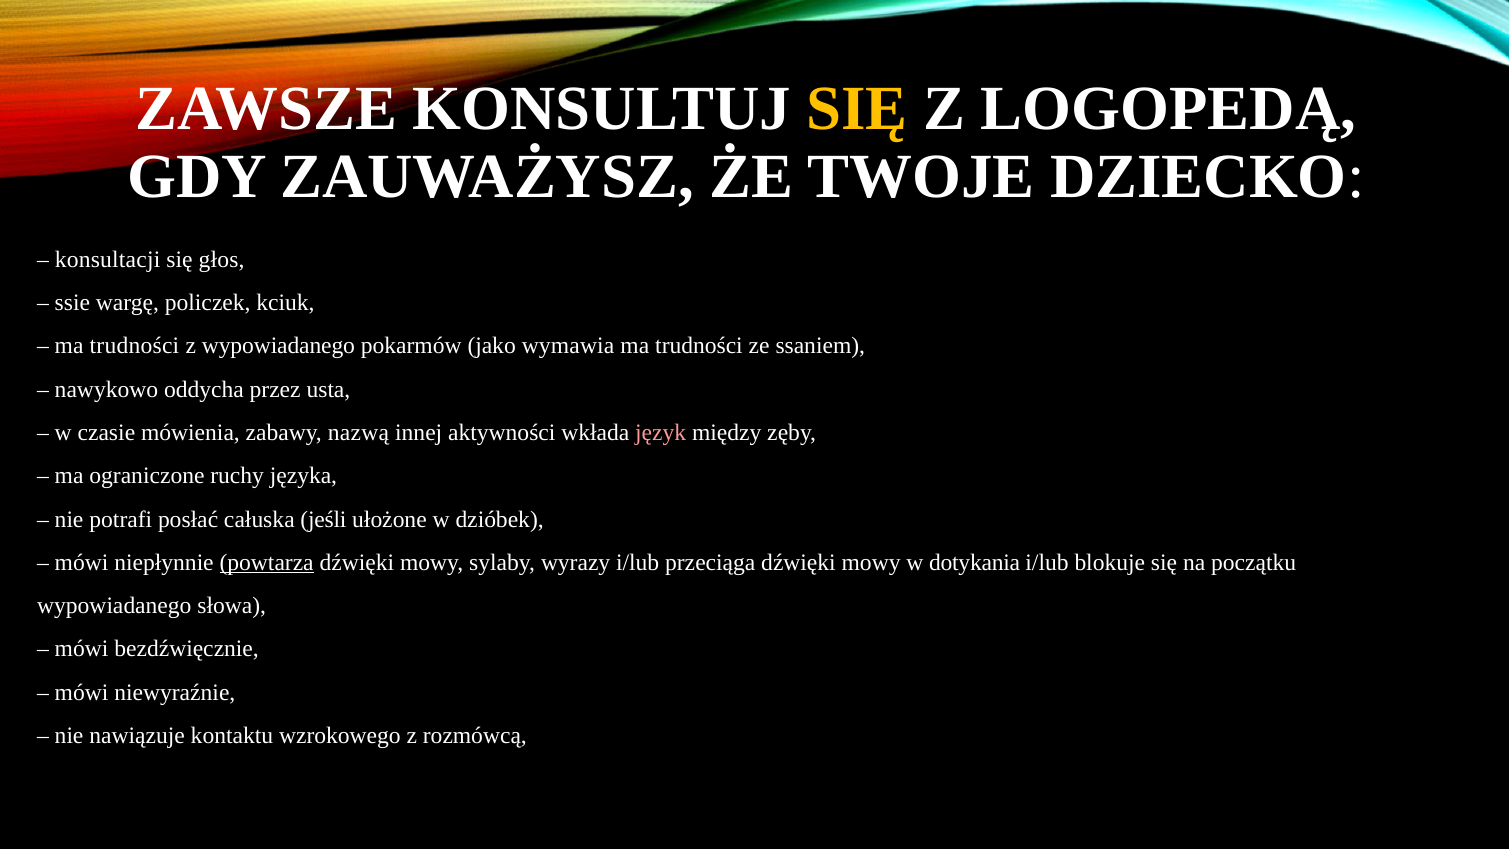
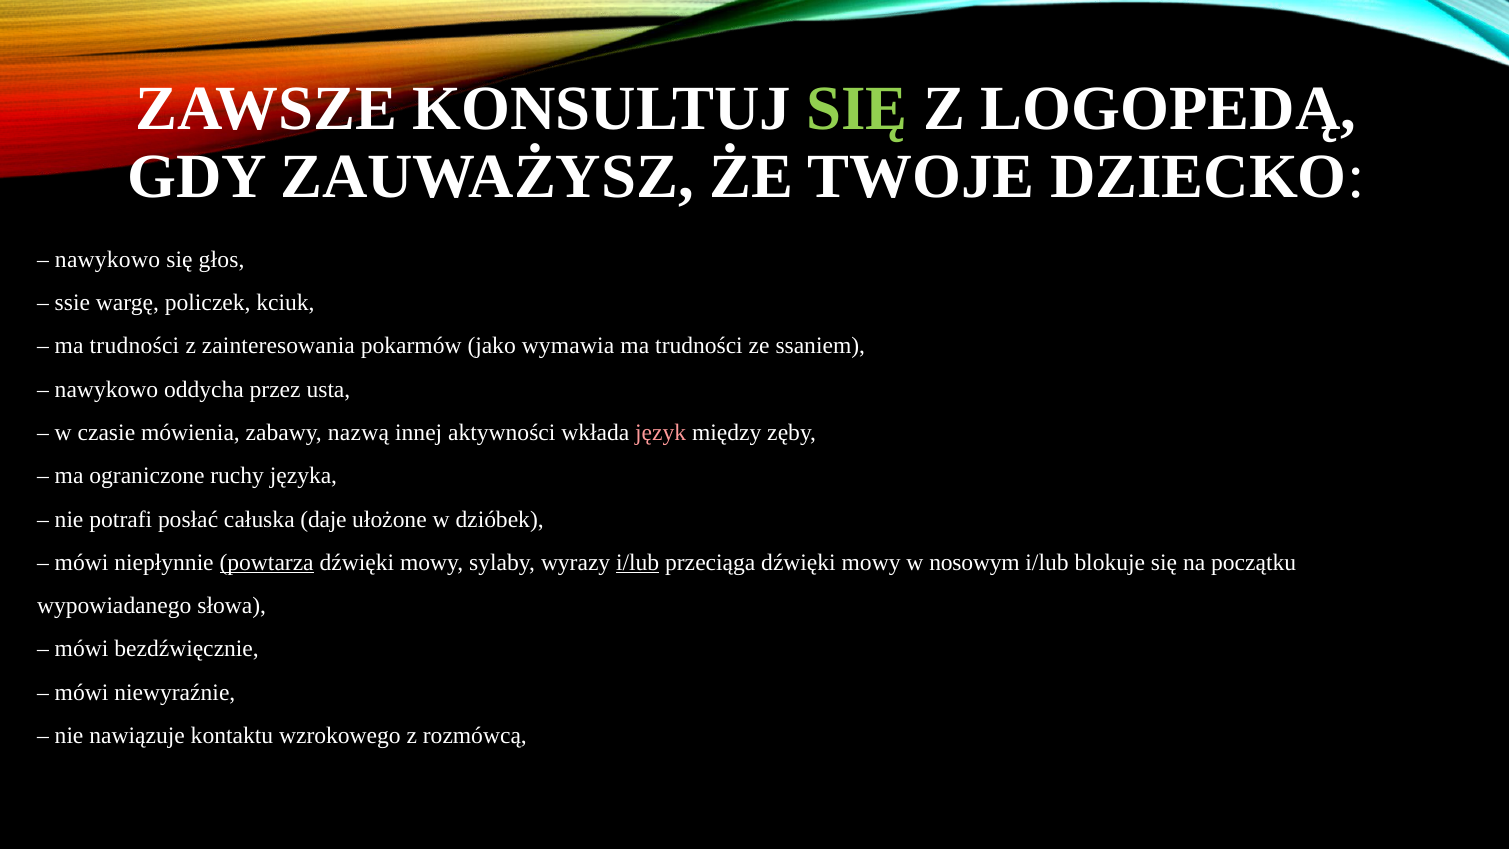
SIĘ colour: yellow -> light green (857, 109)
konsultacji: konsultacji -> nawykowo (108, 260)
z wypowiadanego: wypowiadanego -> zainteresowania (278, 346)
jeśli: jeśli -> daje (324, 519)
i/lub underline: none -> present (638, 562)
dotykania: dotykania -> nosowym (975, 562)
